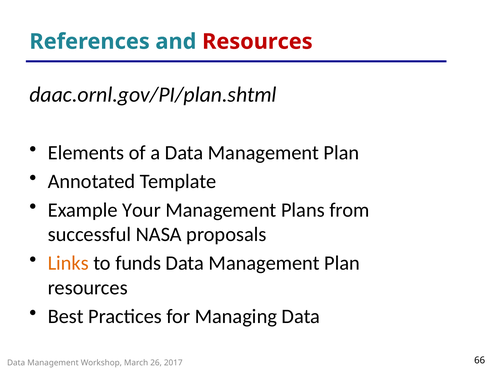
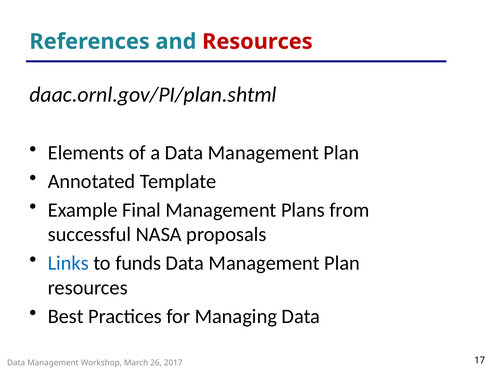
Your: Your -> Final (142, 210)
Links colour: orange -> blue (68, 263)
66: 66 -> 17 (480, 360)
